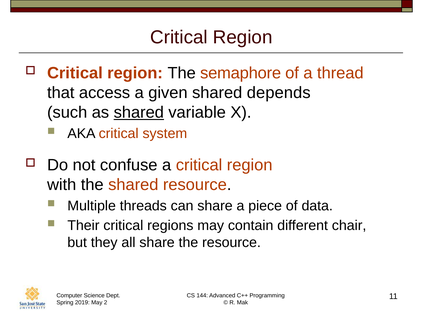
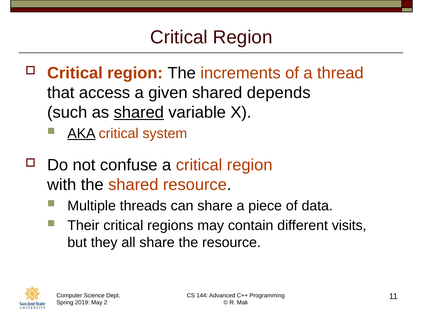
semaphore: semaphore -> increments (241, 73)
AKA underline: none -> present (81, 134)
chair: chair -> visits (349, 226)
